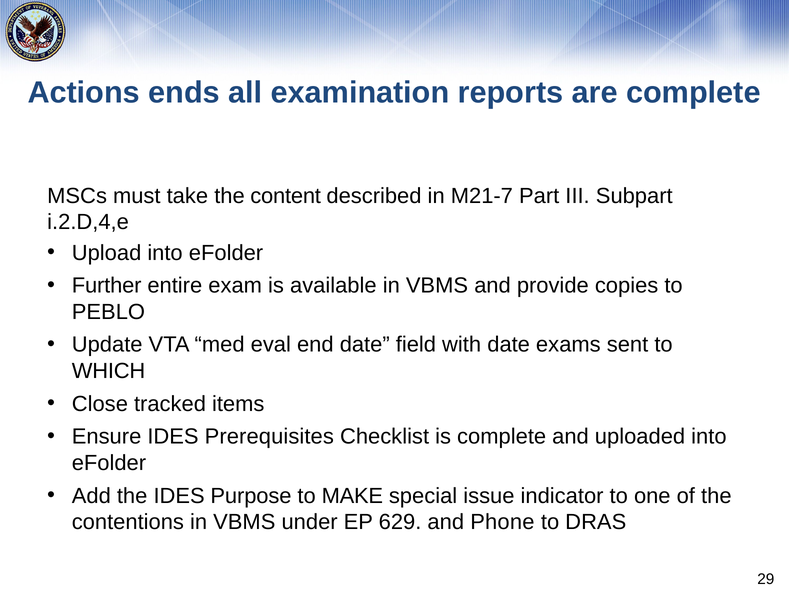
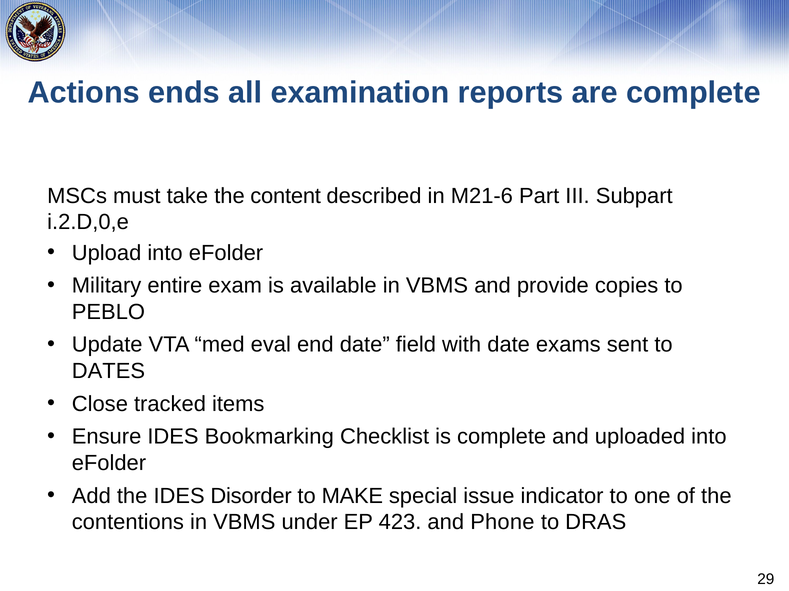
M21-7: M21-7 -> M21-6 (482, 196)
i.2.D,4,e: i.2.D,4,e -> i.2.D,0,e (88, 222)
Further: Further -> Military (107, 286)
WHICH: WHICH -> DATES (108, 372)
Prerequisites: Prerequisites -> Bookmarking (269, 437)
Purpose: Purpose -> Disorder (251, 497)
629: 629 -> 423 (400, 523)
